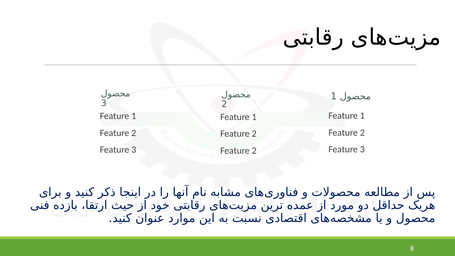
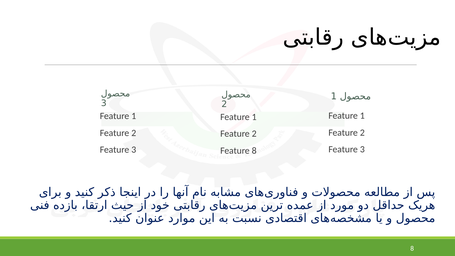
2: 2 -> 8 (254, 151)
